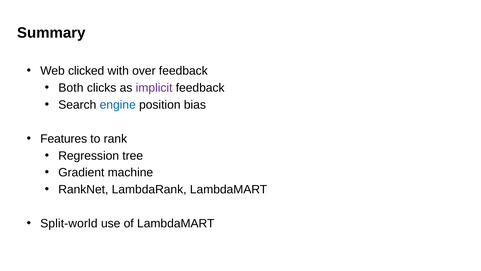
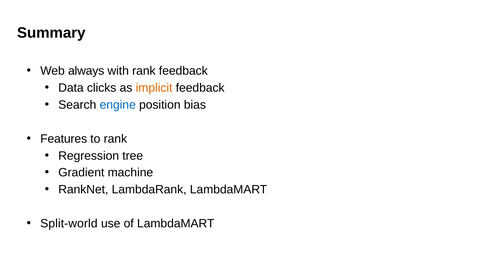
clicked: clicked -> always (86, 71)
with over: over -> rank (144, 71)
Both: Both -> Data (71, 88)
implicit colour: purple -> orange (154, 88)
